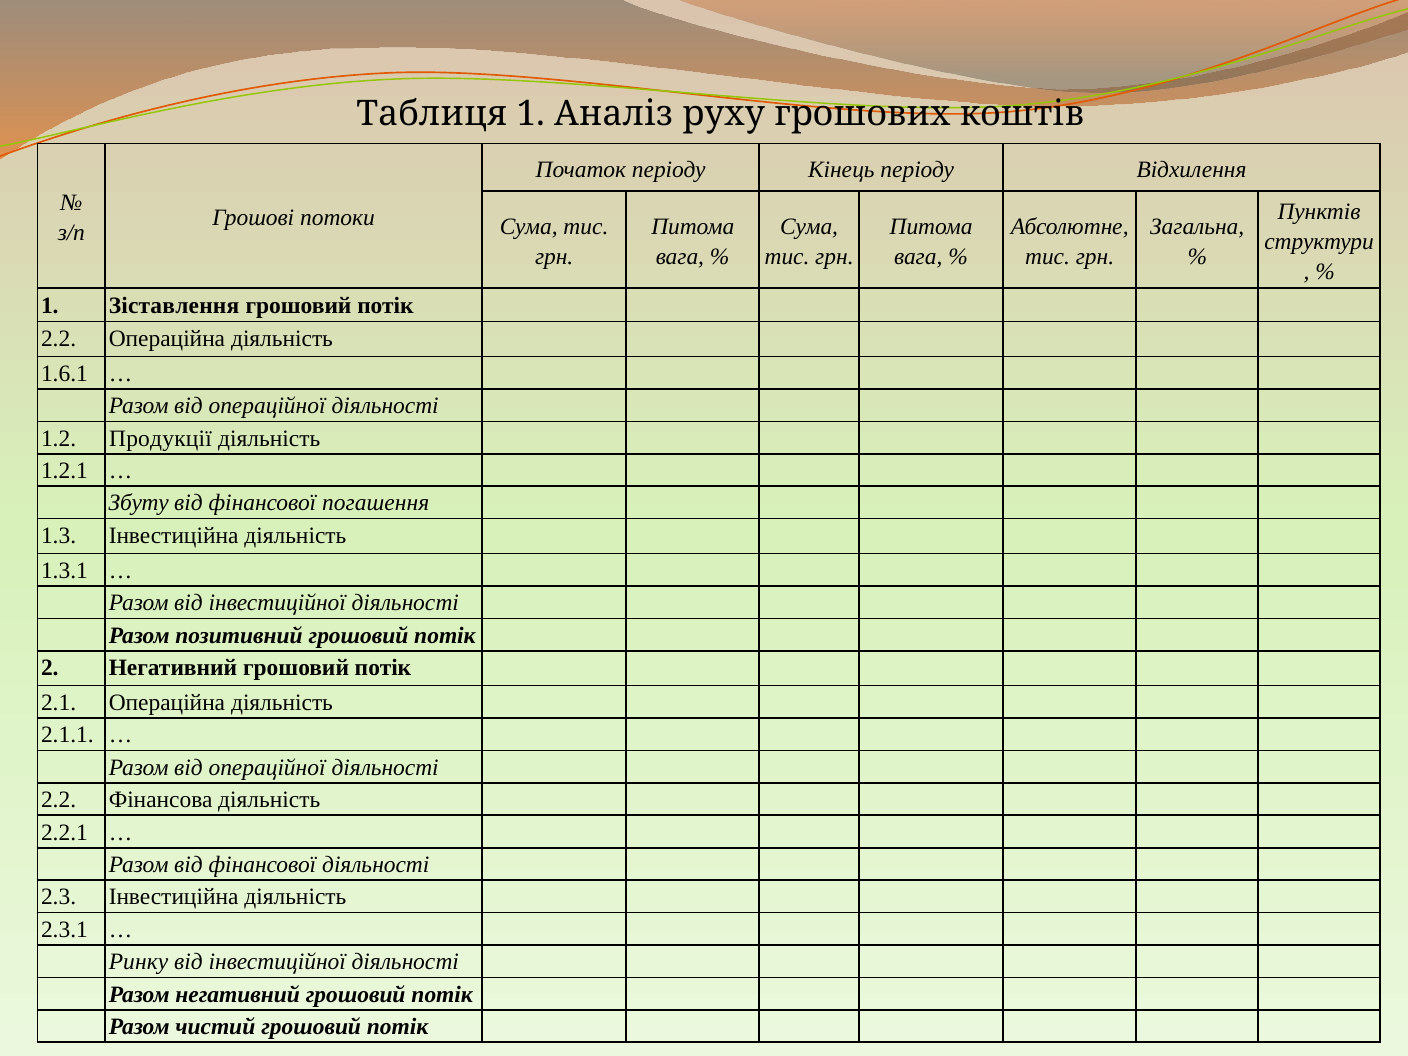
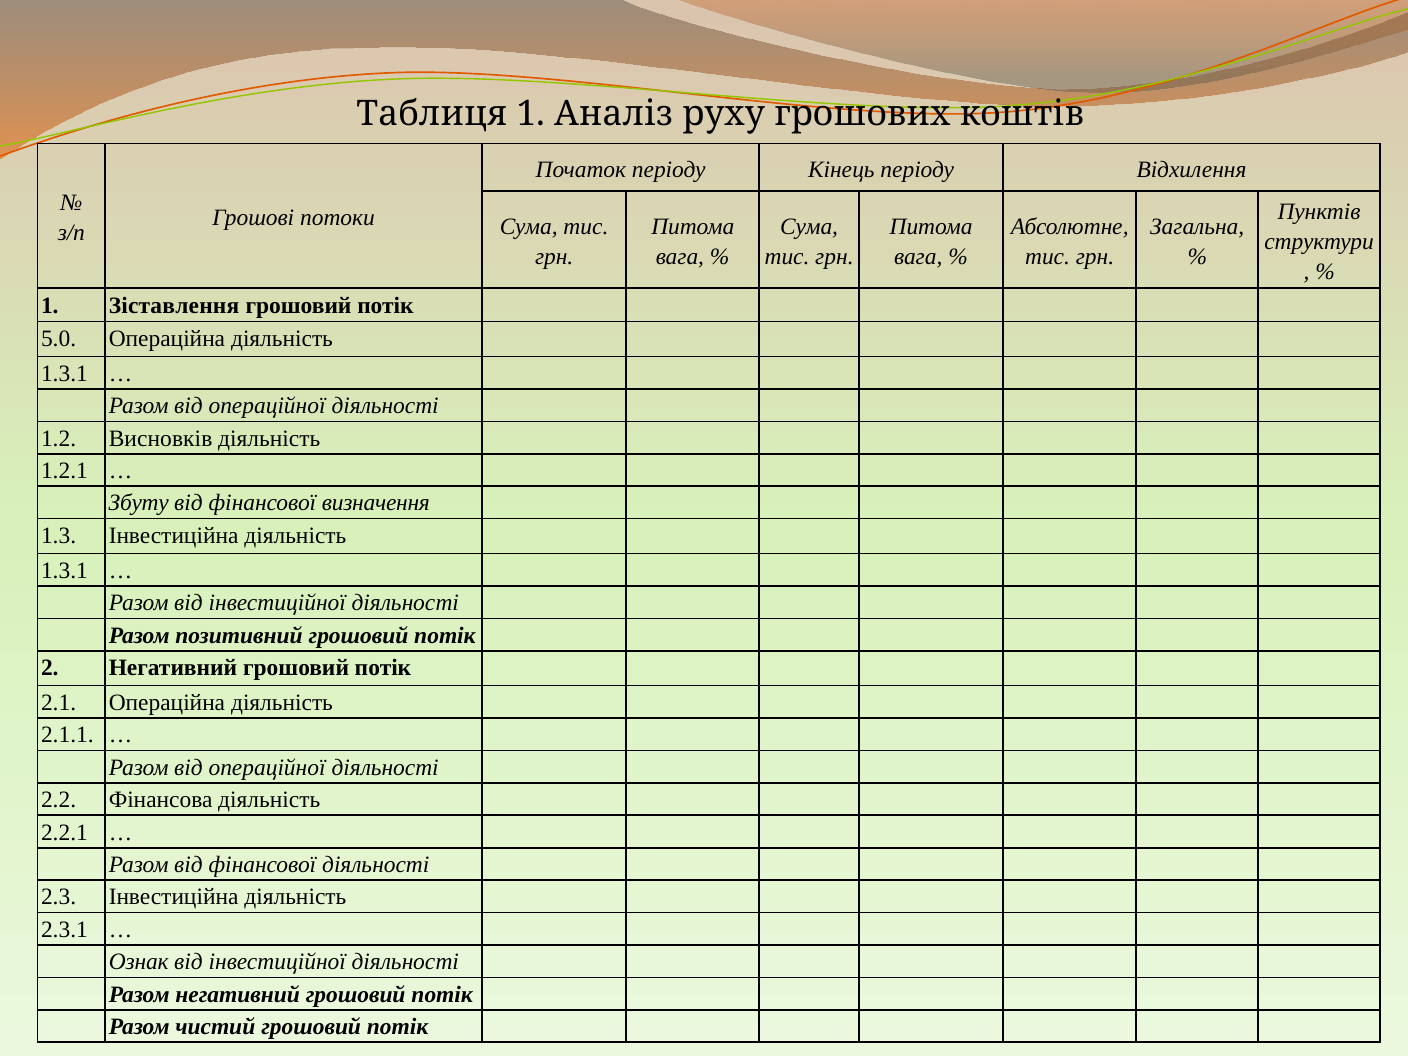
2.2: 2.2 -> 5.0 (59, 339)
1.6.1: 1.6.1 -> 1.3.1 (64, 374)
Продукції: Продукції -> Висновків (161, 438)
погашення: погашення -> визначення (376, 503)
Ринку: Ринку -> Ознак (139, 962)
